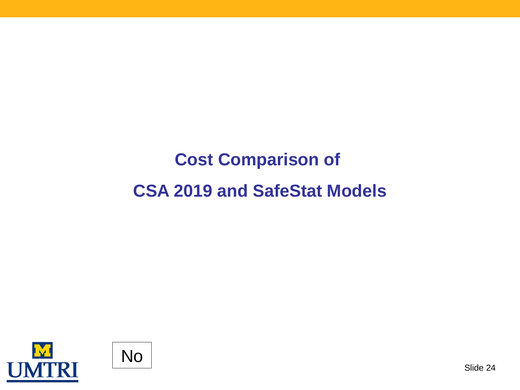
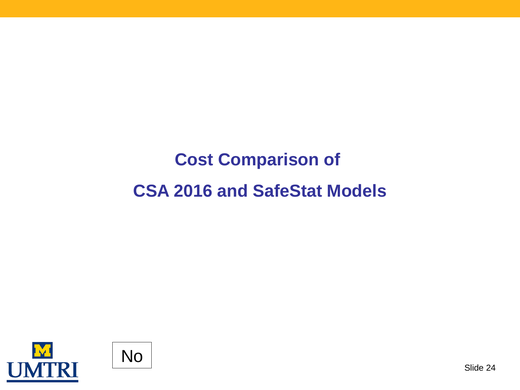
2019: 2019 -> 2016 (193, 191)
